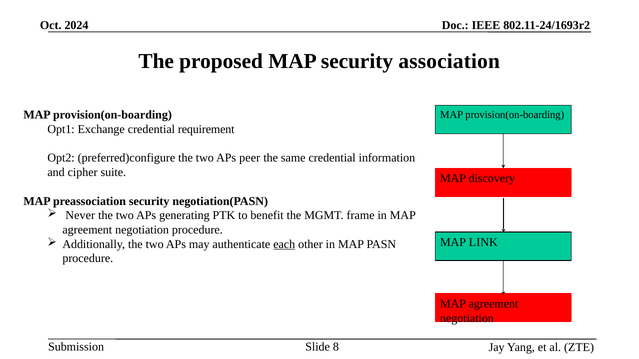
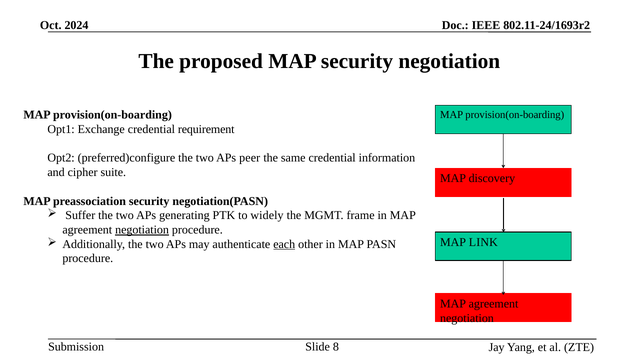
security association: association -> negotiation (449, 61)
Never: Never -> Suffer (80, 216)
benefit: benefit -> widely (267, 216)
negotiation underline: none -> present (142, 230)
